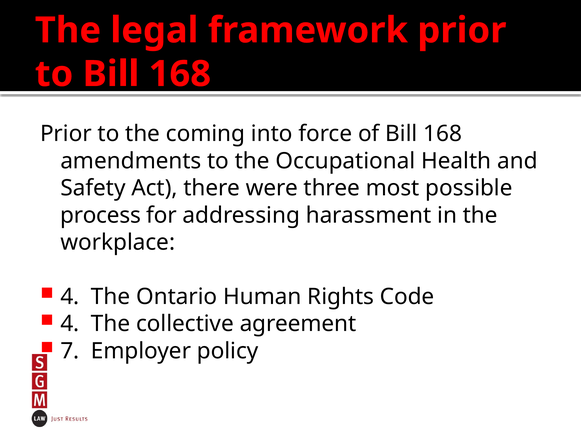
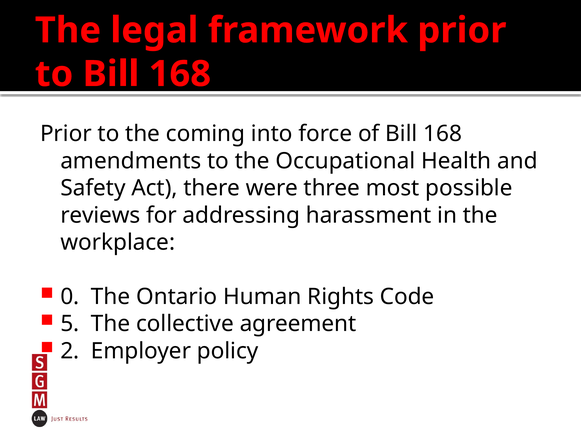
process: process -> reviews (100, 215)
4: 4 -> 0 (70, 297)
4: 4 -> 5 (70, 324)
7: 7 -> 2 (70, 351)
